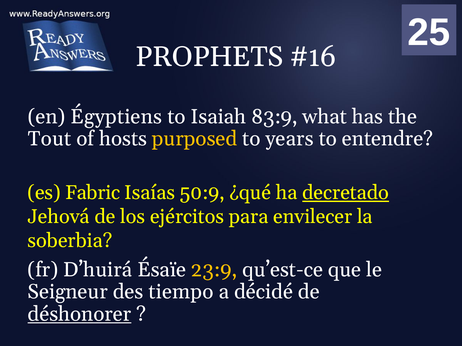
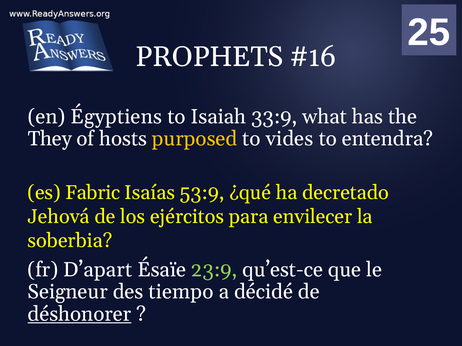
83:9: 83:9 -> 33:9 (274, 117)
Tout: Tout -> They (50, 139)
years: years -> vides (290, 139)
entendre: entendre -> entendra (388, 139)
50:9: 50:9 -> 53:9 (202, 193)
decretado underline: present -> none (346, 193)
D’huirá: D’huirá -> D’apart (98, 270)
23:9 colour: yellow -> light green (214, 270)
